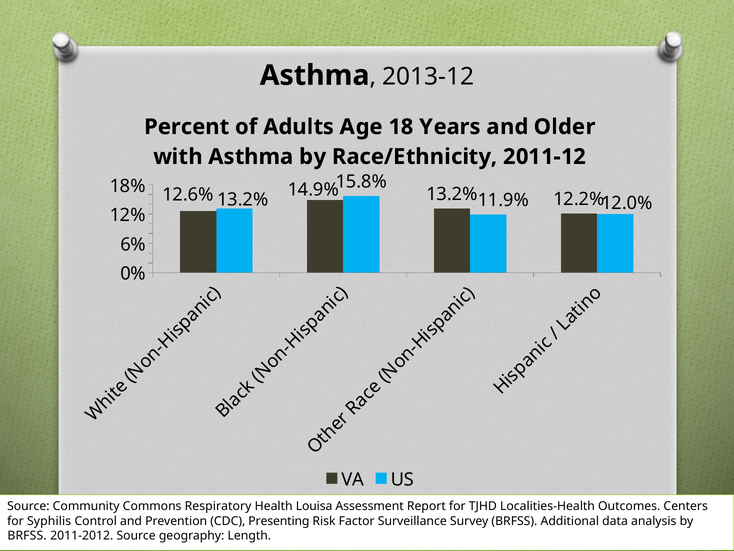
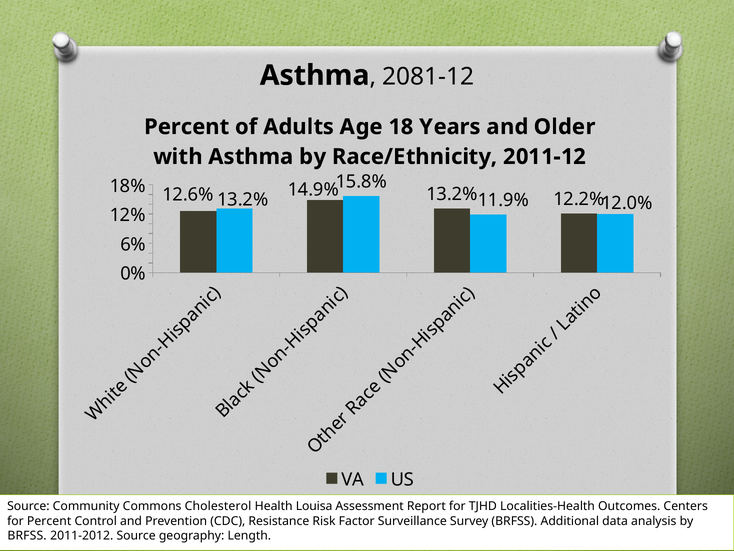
2013-12: 2013-12 -> 2081-12 (428, 77)
Respiratory: Respiratory -> Cholesterol (218, 506)
for Syphilis: Syphilis -> Percent (49, 521)
Presenting: Presenting -> Resistance (279, 521)
